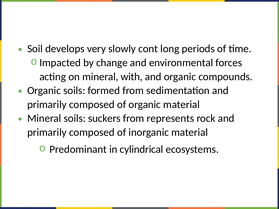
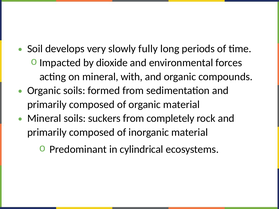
cont: cont -> fully (148, 49)
change: change -> dioxide (112, 63)
represents: represents -> completely (170, 119)
